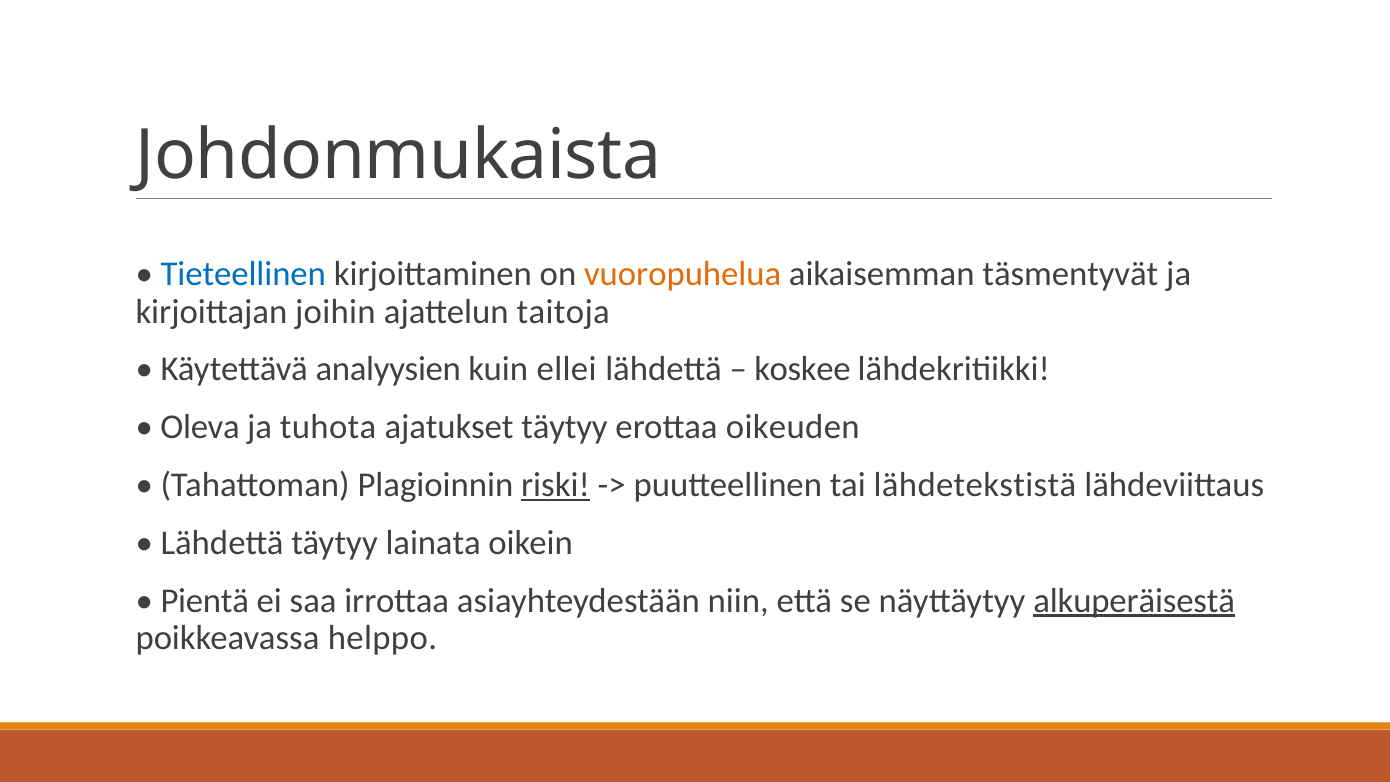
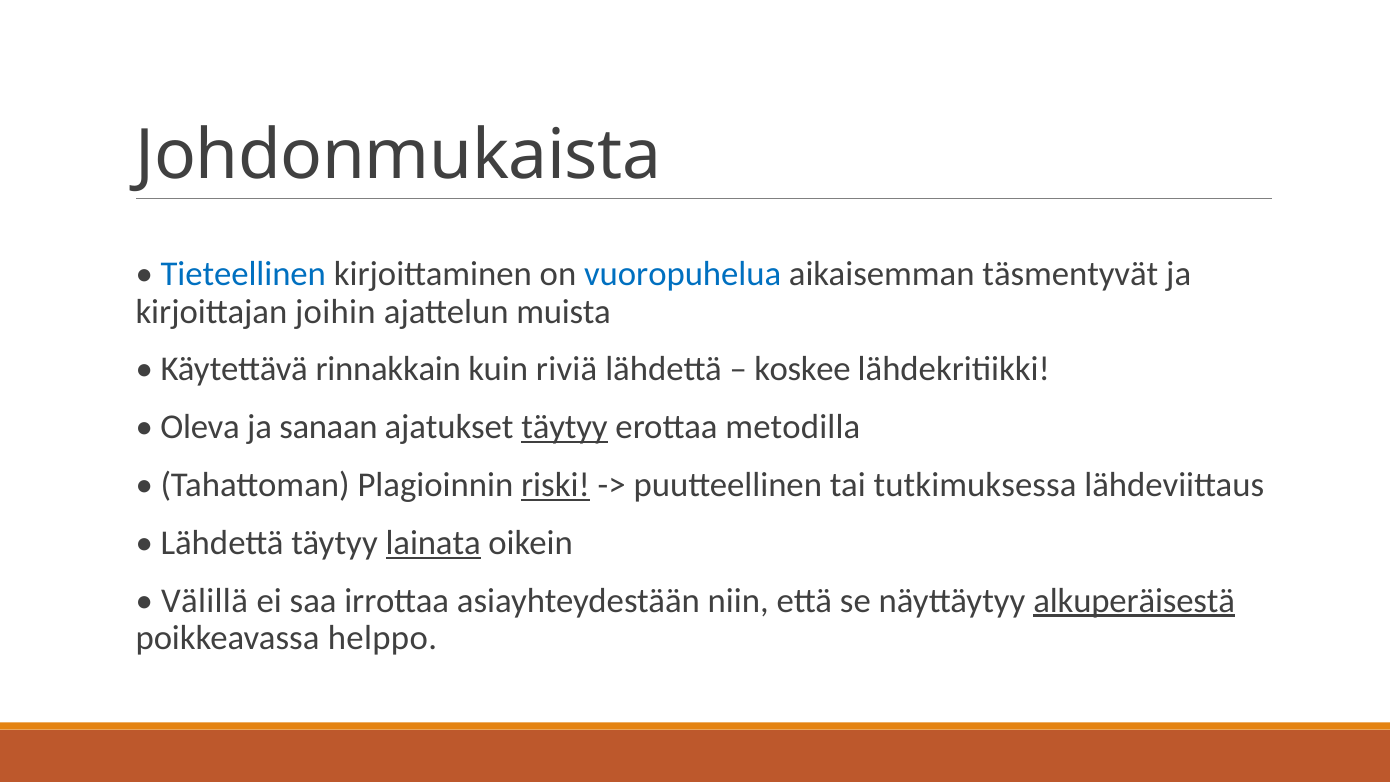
vuoropuhelua colour: orange -> blue (683, 274)
taitoja: taitoja -> muista (564, 311)
analyysien: analyysien -> rinnakkain (388, 369)
ellei: ellei -> riviä (567, 369)
tuhota: tuhota -> sanaan (328, 427)
täytyy underline: none -> present (564, 427)
oikeuden: oikeuden -> metodilla (793, 427)
lähdetekstistä: lähdetekstistä -> tutkimuksessa (975, 485)
lainata underline: none -> present (433, 543)
Pientä: Pientä -> Välillä (204, 600)
